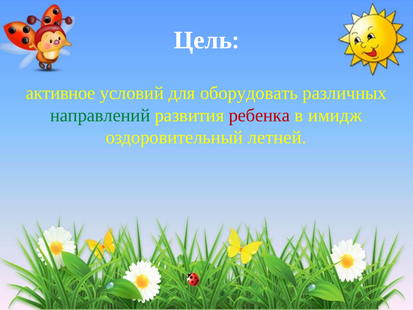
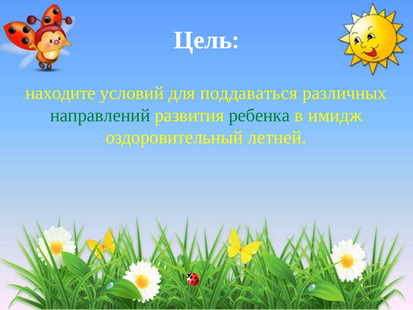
активное: активное -> находите (61, 93)
оборудовать: оборудовать -> поддаваться (249, 93)
ребенка colour: red -> green (259, 115)
